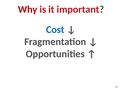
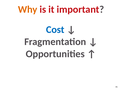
Why colour: red -> orange (28, 9)
